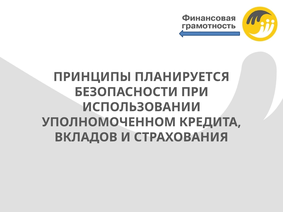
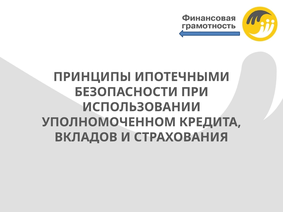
ПЛАНИРУЕТСЯ: ПЛАНИРУЕТСЯ -> ИПОТЕЧНЫМИ (182, 77)
